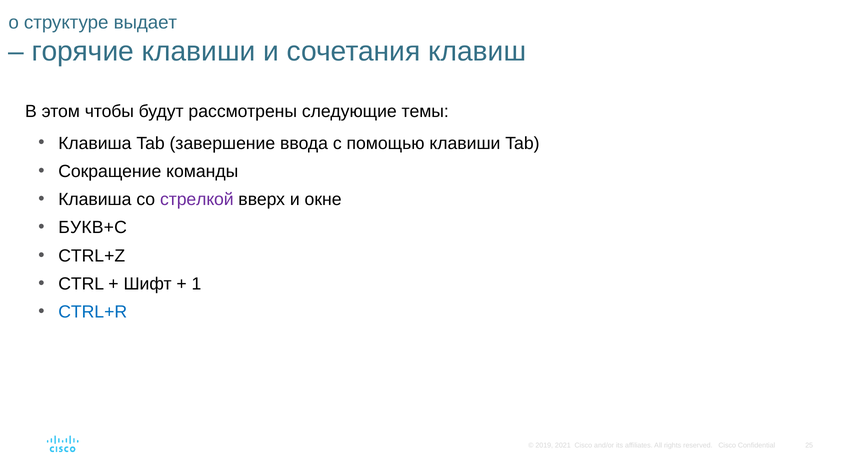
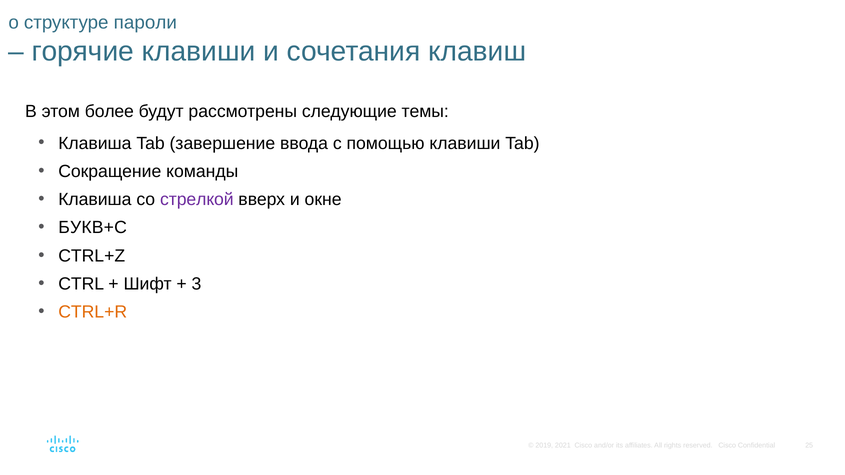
выдает: выдает -> пароли (145, 23)
чтобы: чтобы -> более (109, 112)
1: 1 -> 3 (197, 284)
CTRL+R colour: blue -> orange (93, 312)
